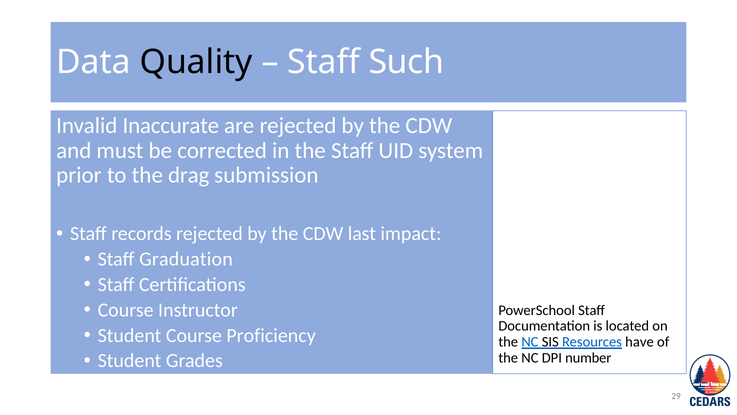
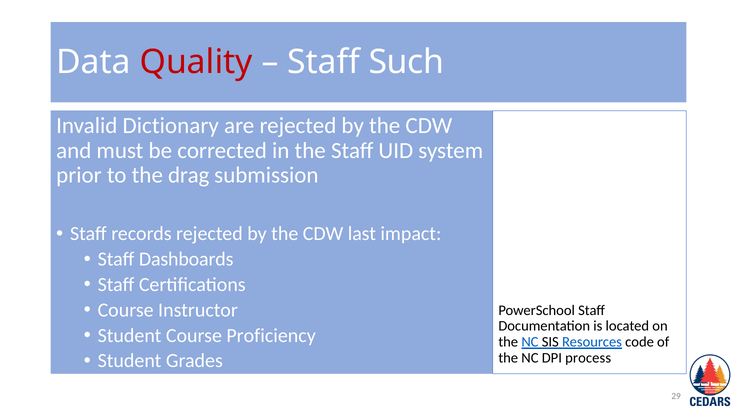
Quality colour: black -> red (196, 62)
Inaccurate: Inaccurate -> Dictionary (171, 125)
Graduation: Graduation -> Dashboards (186, 259)
have: have -> code (640, 342)
number: number -> process (588, 357)
